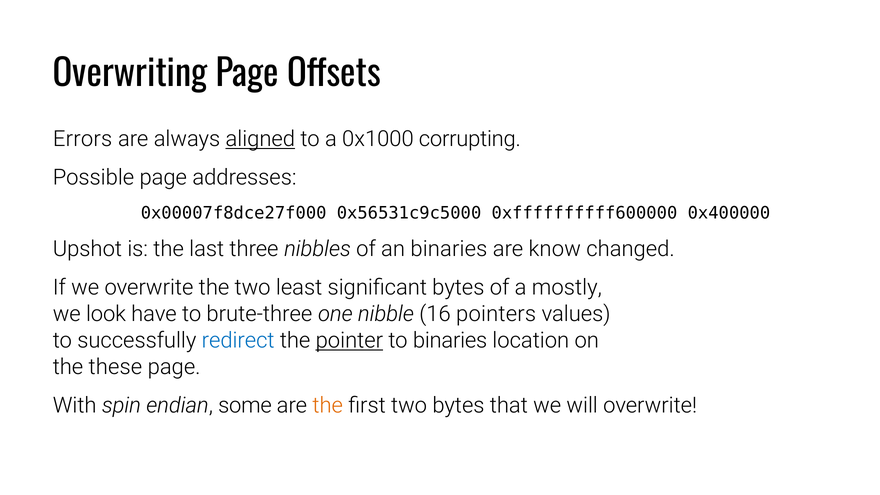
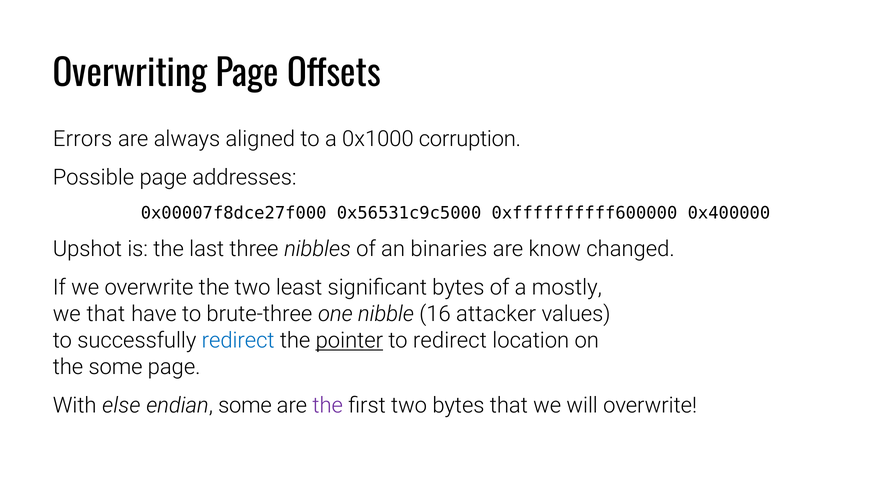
aligned underline: present -> none (260, 139)
corrupting: corrupting -> corruption (470, 139)
we look: look -> that (106, 314)
pointers: pointers -> attacker (496, 314)
to binaries: binaries -> redirect (450, 341)
the these: these -> some (116, 367)
spin: spin -> else (121, 406)
the colour: orange -> purple (328, 406)
